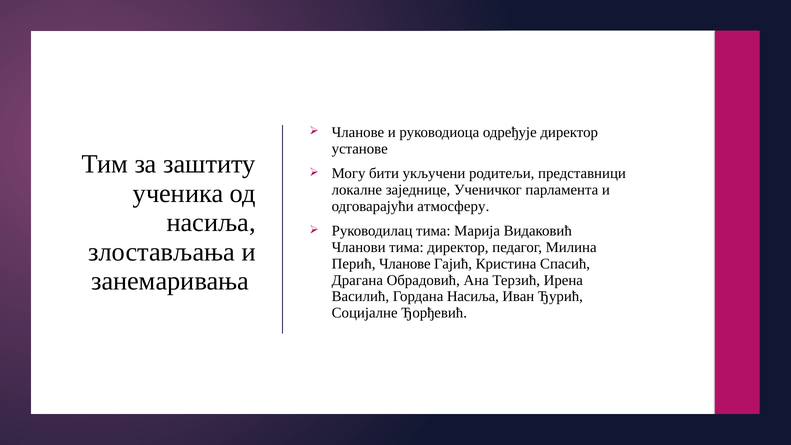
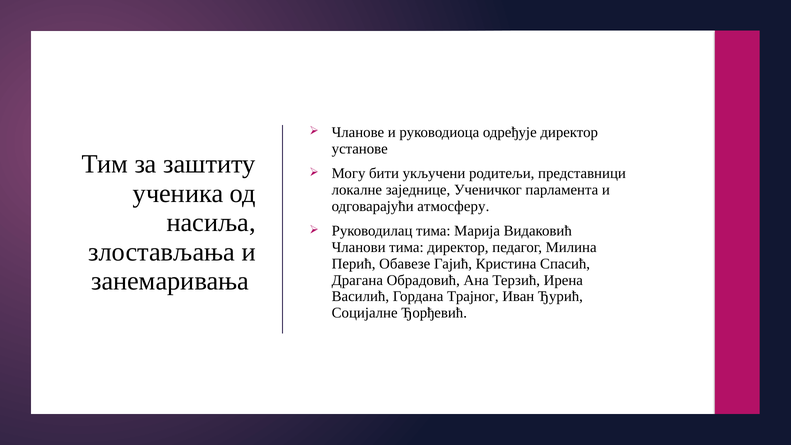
Перић Чланове: Чланове -> Обавезе (405, 264)
Гордана Насиља: Насиља -> Трајног (473, 297)
